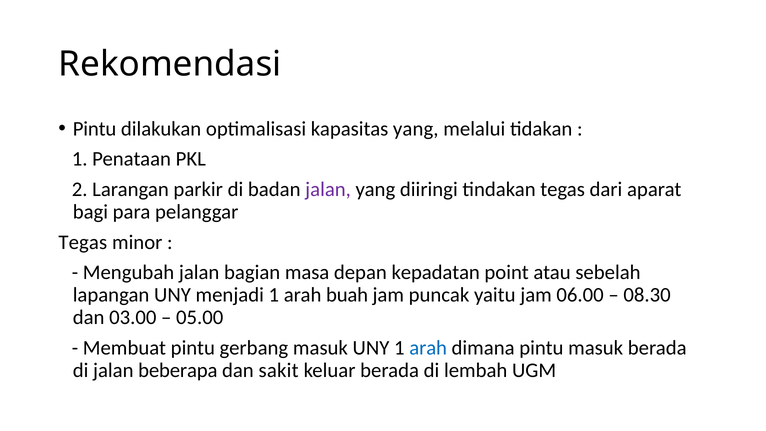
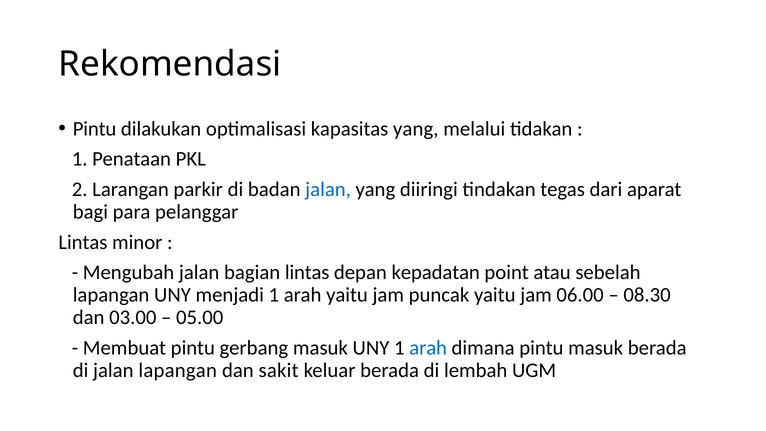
jalan colour: purple -> blue (328, 189)
Tegas: Tegas -> Lintas (83, 242)
bagian masa: masa -> lintas (307, 273)
arah buah: buah -> yaitu (347, 295)
jalan beberapa: beberapa -> lapangan (178, 370)
